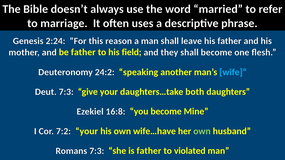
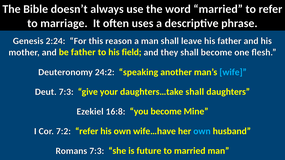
daughters…take both: both -> shall (195, 92)
7:2 your: your -> refer (87, 131)
own colour: light green -> light blue (202, 131)
is father: father -> future (149, 151)
to violated: violated -> married (190, 151)
